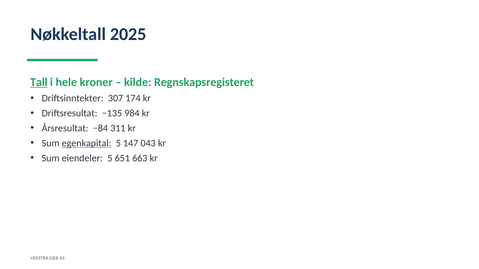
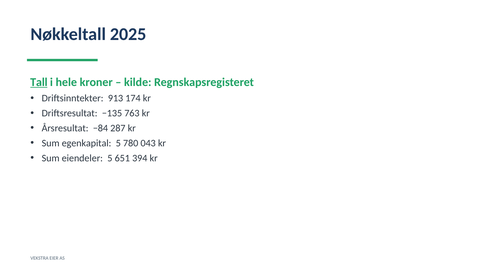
307: 307 -> 913 (116, 98)
984: 984 -> 763 (132, 113)
311: 311 -> 287 (118, 128)
egenkapital underline: present -> none (87, 143)
147: 147 -> 780 (131, 143)
663: 663 -> 394 (140, 158)
